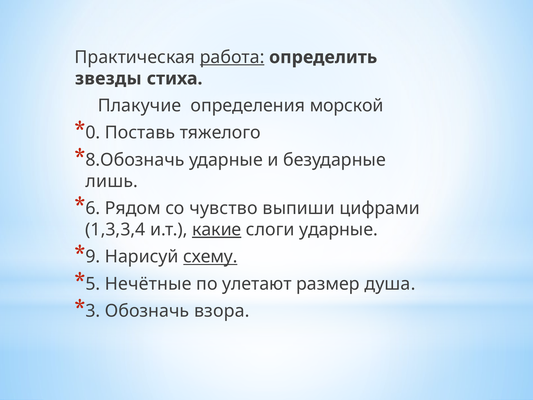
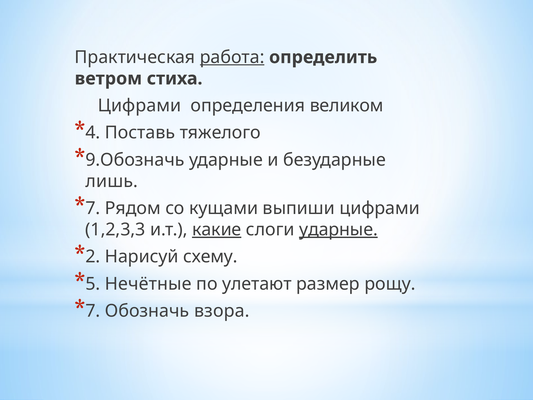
звезды: звезды -> ветром (108, 79)
Плакучие: Плакучие -> Цифрами (139, 106)
морской: морской -> великом (347, 106)
0: 0 -> 4 (93, 133)
8.Обозначь: 8.Обозначь -> 9.Обозначь (135, 160)
6: 6 -> 7 (93, 208)
чувство: чувство -> кущами (224, 208)
1,3,3,4: 1,3,3,4 -> 1,2,3,3 (115, 230)
ударные underline: none -> present (338, 230)
9: 9 -> 2 (93, 257)
схему underline: present -> none (210, 257)
душа: душа -> рощу (390, 284)
3: 3 -> 7 (93, 311)
